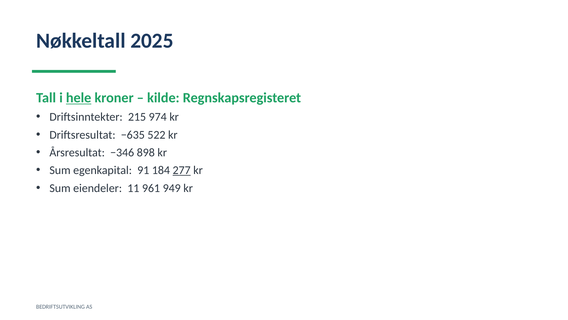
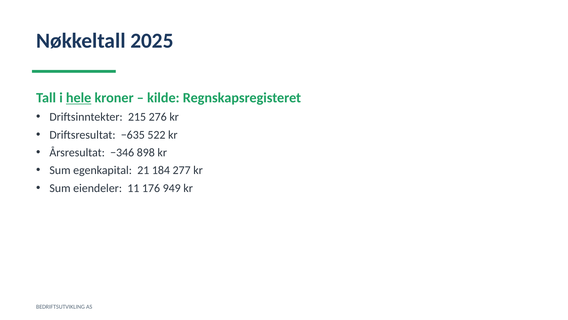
974: 974 -> 276 (158, 117)
91: 91 -> 21 (143, 170)
277 underline: present -> none (182, 170)
961: 961 -> 176 (151, 188)
